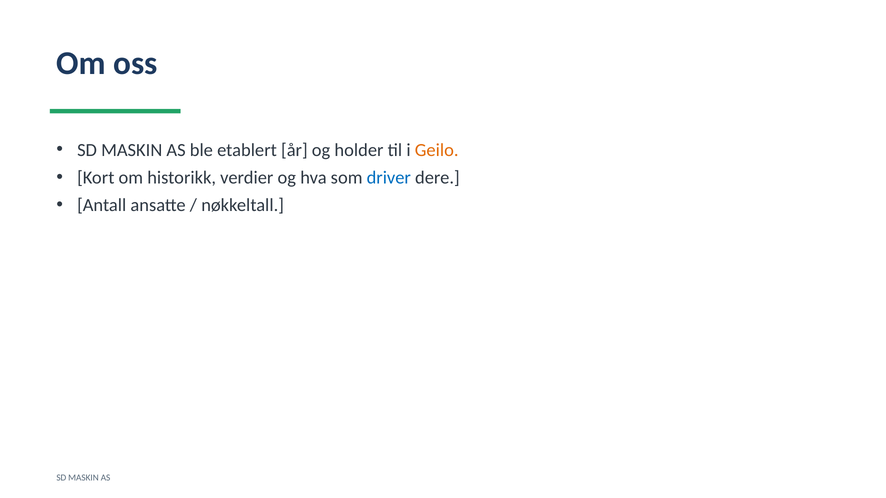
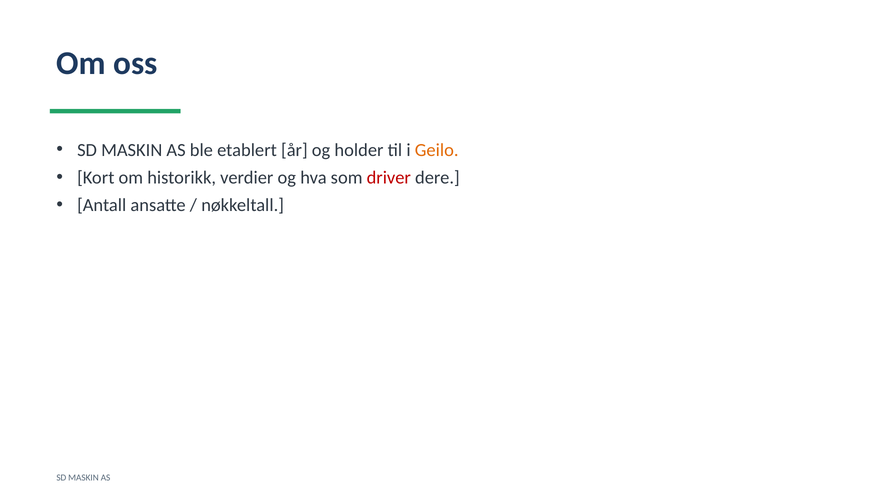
driver colour: blue -> red (389, 178)
